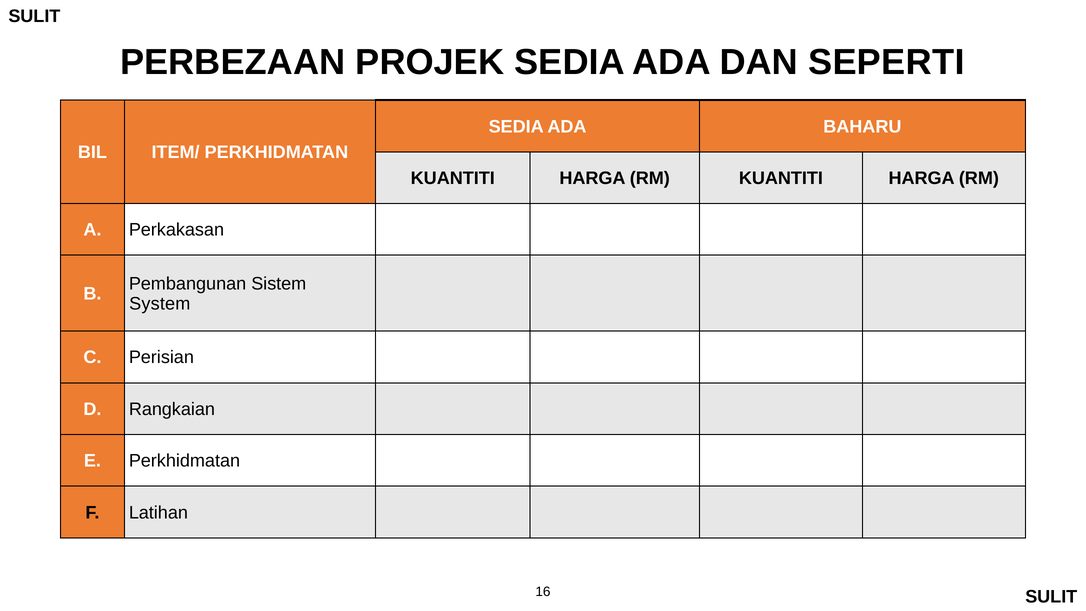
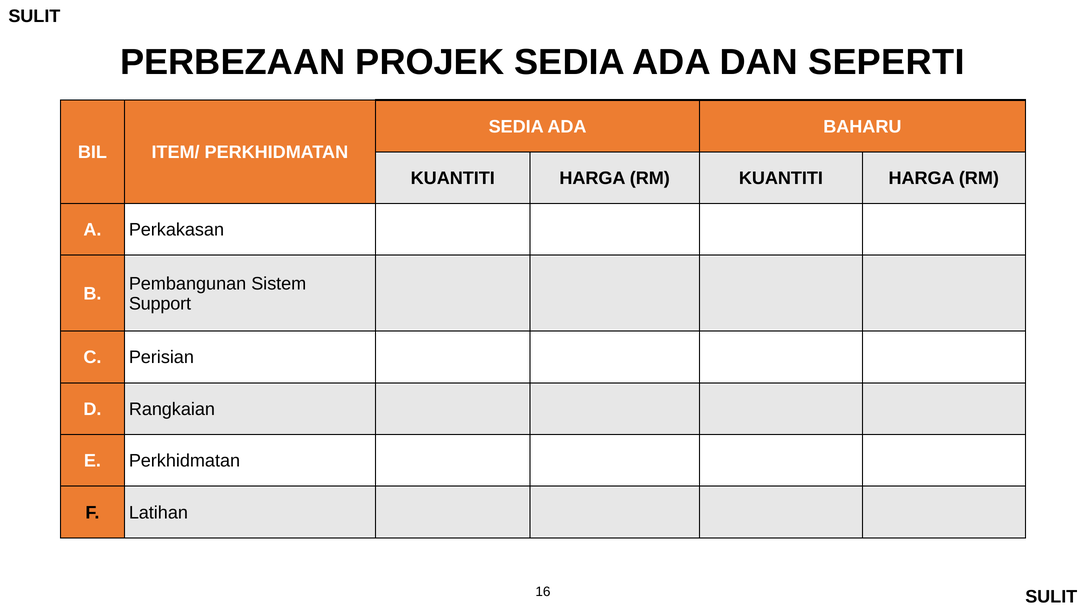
System: System -> Support (160, 304)
